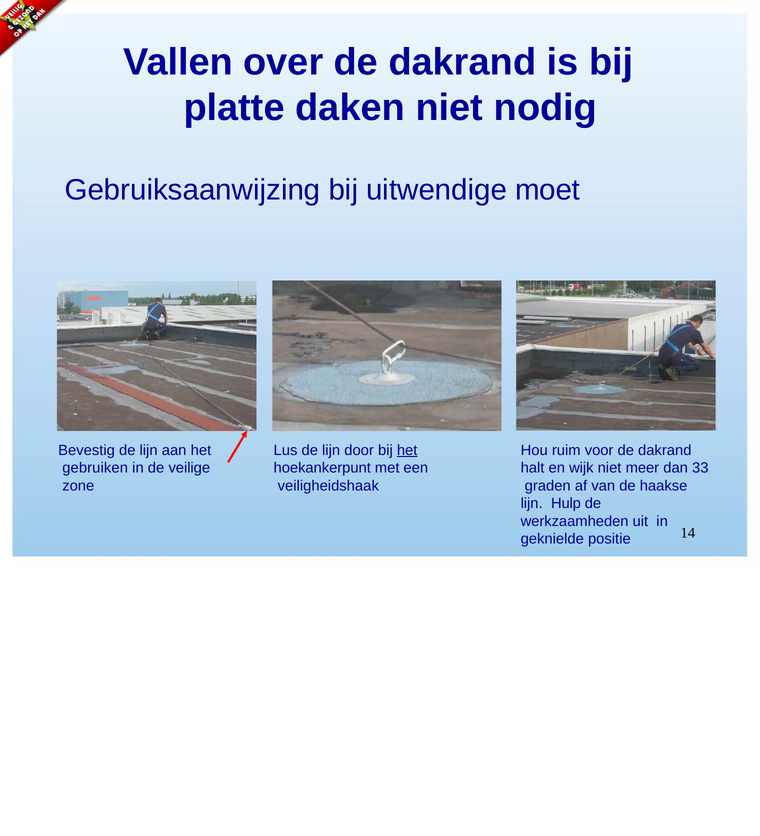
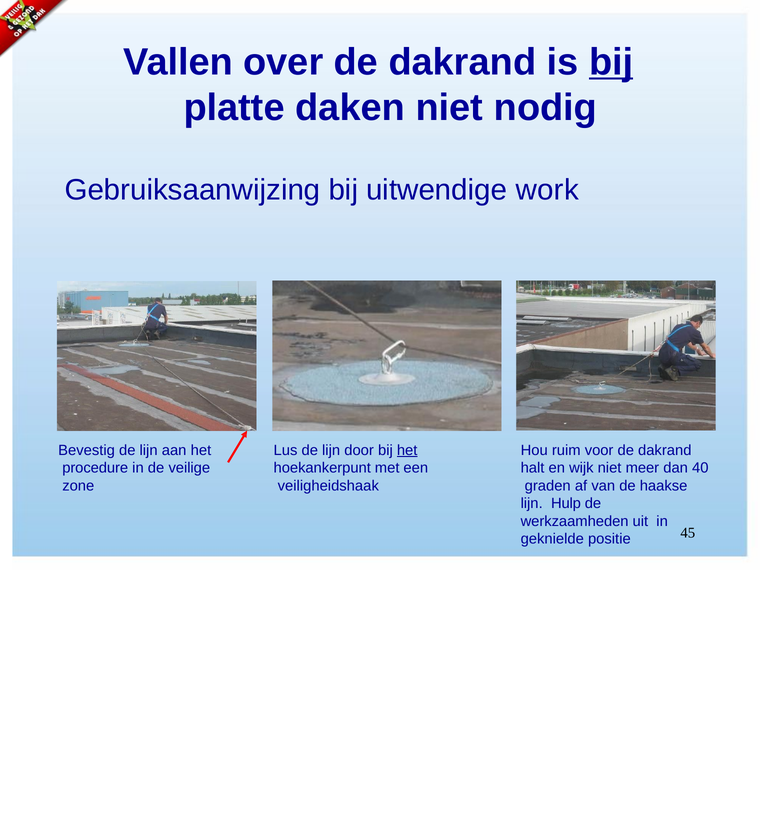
bij underline: none -> present (611, 62)
moet: moet -> work (547, 190)
gebruiken: gebruiken -> procedure (95, 468)
33: 33 -> 40 (700, 468)
14: 14 -> 45 (688, 533)
